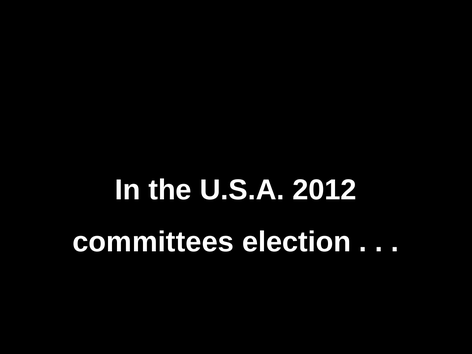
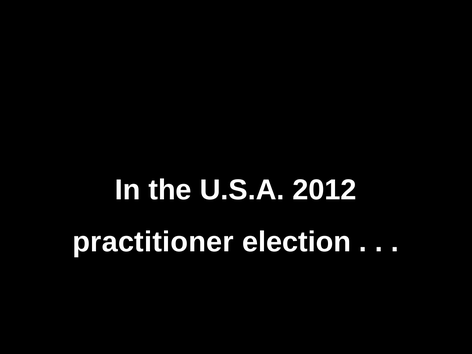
committees: committees -> practitioner (153, 242)
